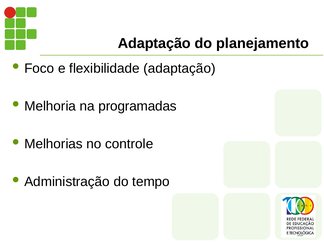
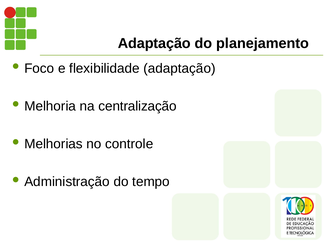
programadas: programadas -> centralização (138, 106)
